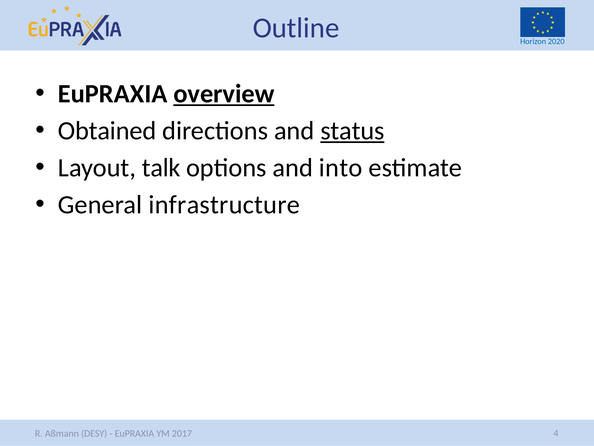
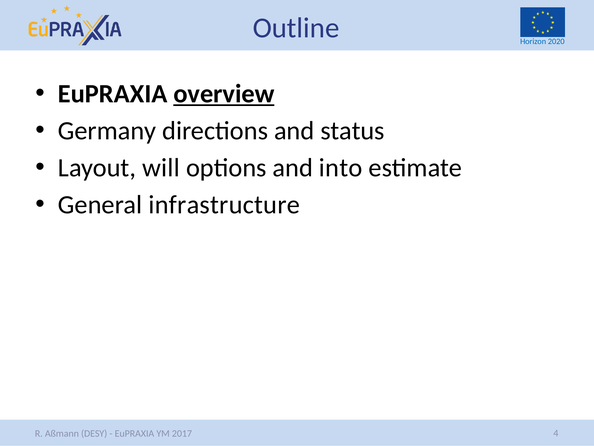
Obtained: Obtained -> Germany (107, 131)
status underline: present -> none (352, 131)
talk: talk -> will (161, 168)
